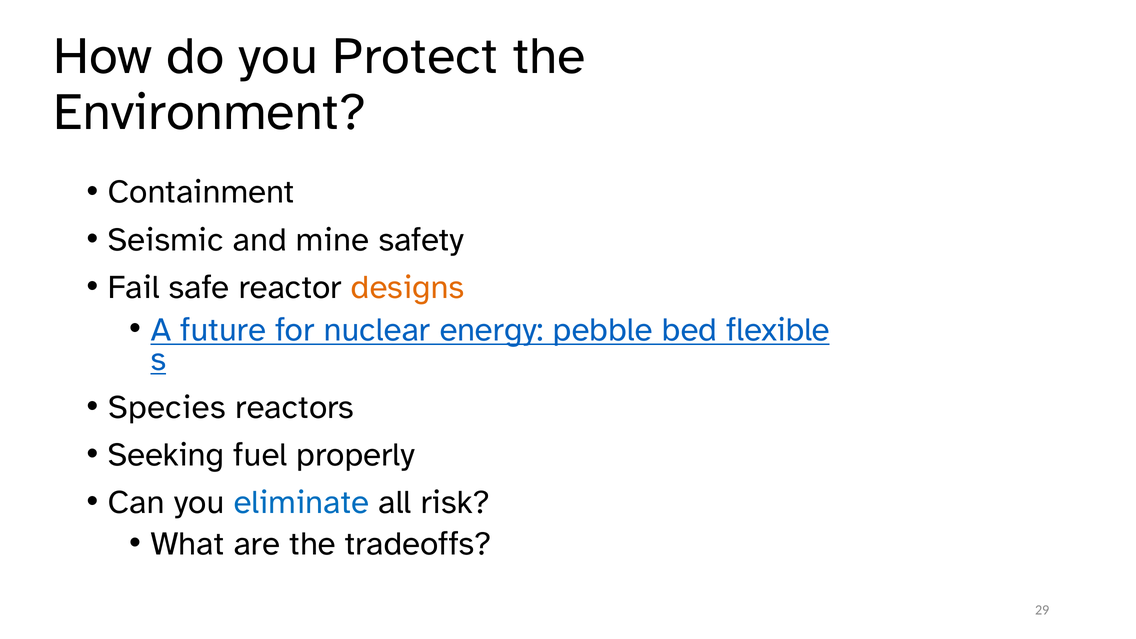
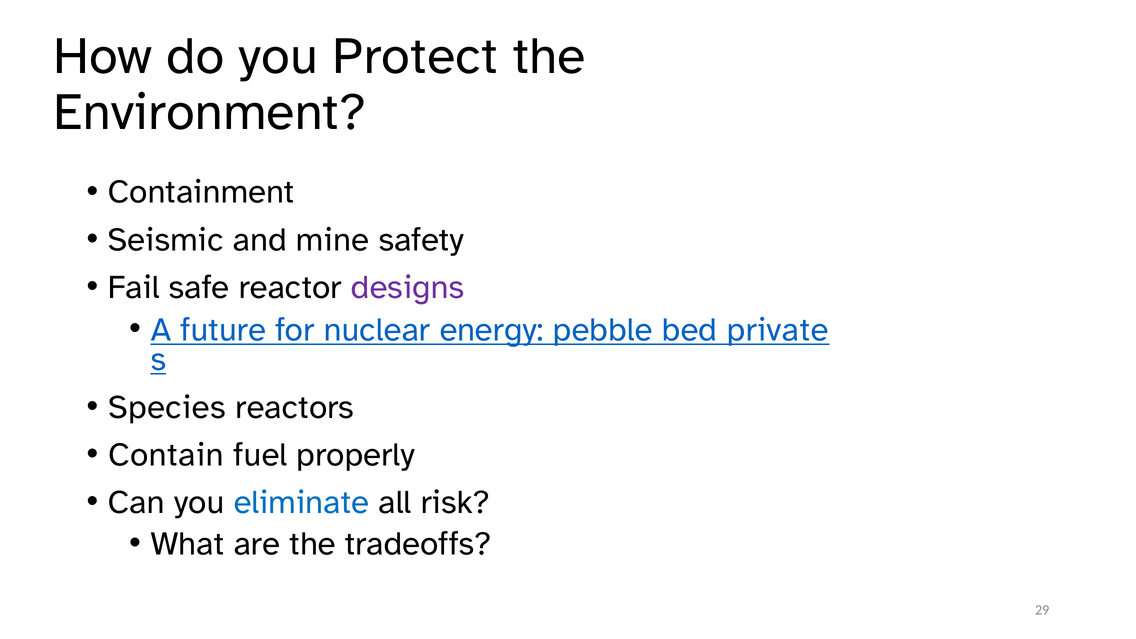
designs colour: orange -> purple (408, 287)
flexible: flexible -> private (778, 330)
Seeking: Seeking -> Contain (166, 455)
